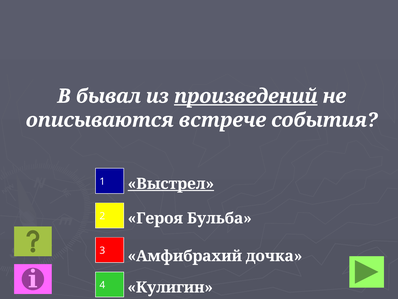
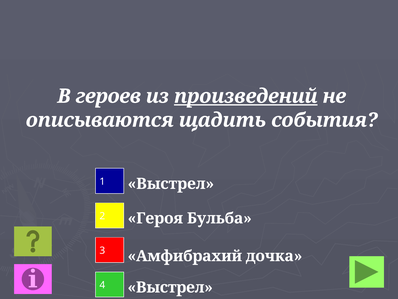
бывал: бывал -> героев (108, 96)
встрече: встрече -> щадить (223, 120)
Выстрел underline: present -> none (171, 183)
Кулигин: Кулигин -> Выстрел (170, 287)
